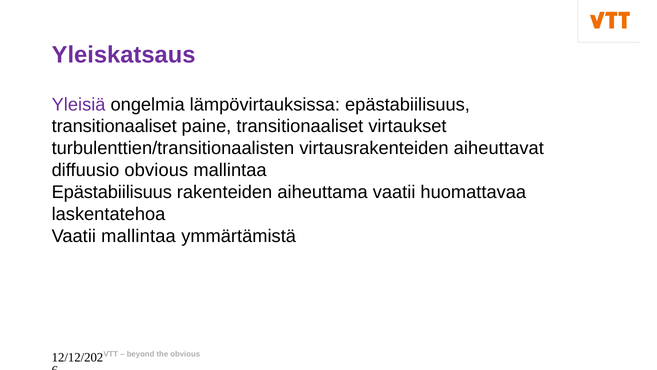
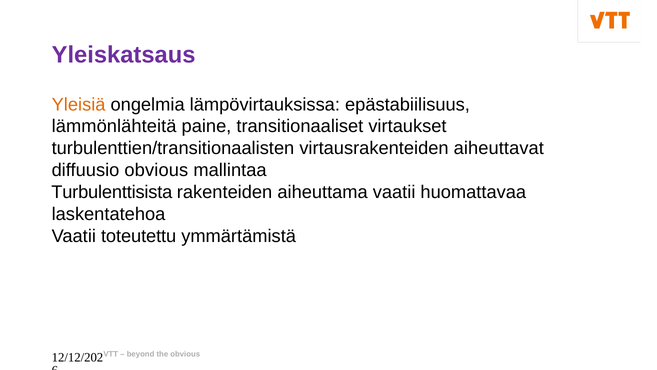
Yleisiä colour: purple -> orange (79, 104)
transitionaaliset: transitionaaliset -> lämmönlähteitä (114, 126)
Epästabiilisuus: Epästabiilisuus -> Turbulenttisista (112, 192)
Vaatii mallintaa: mallintaa -> toteutettu (139, 236)
